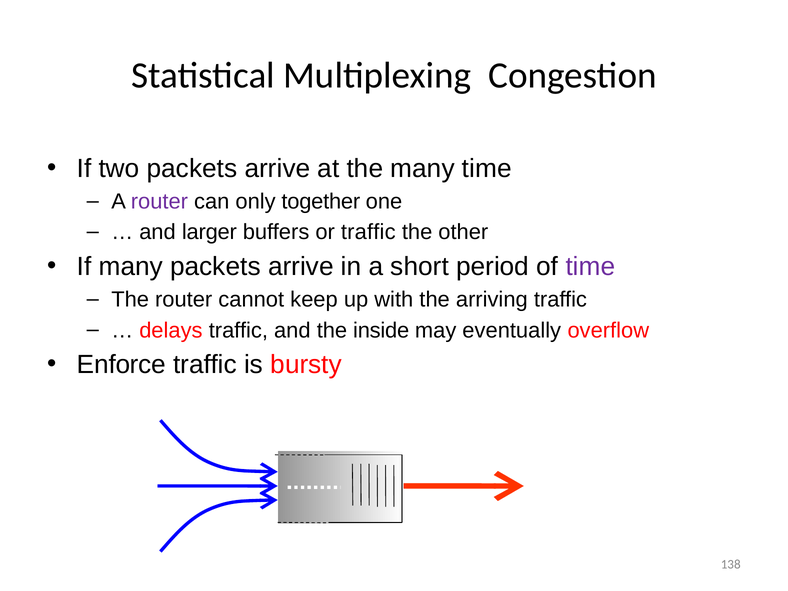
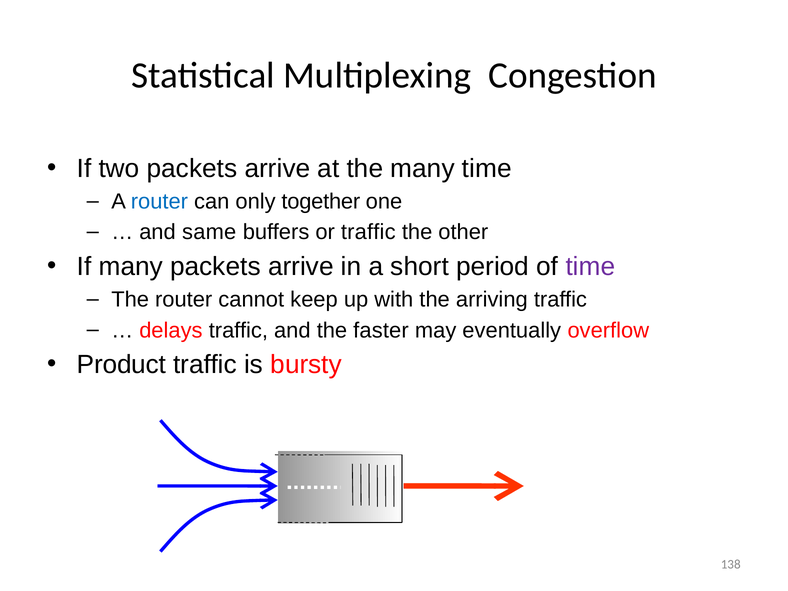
router colour: purple -> blue (159, 202)
larger: larger -> same (209, 232)
inside: inside -> faster (381, 330)
Enforce: Enforce -> Product (121, 365)
